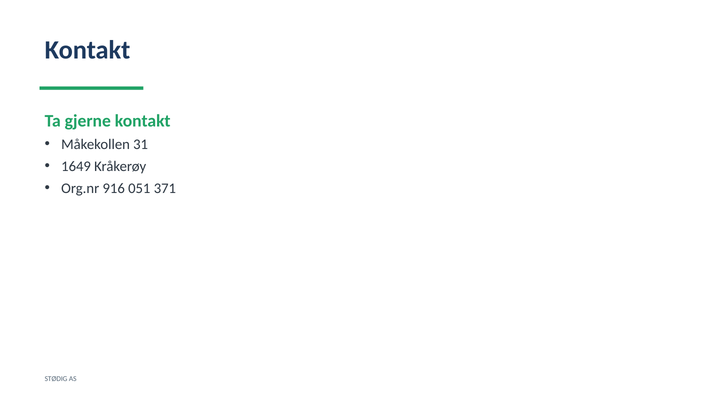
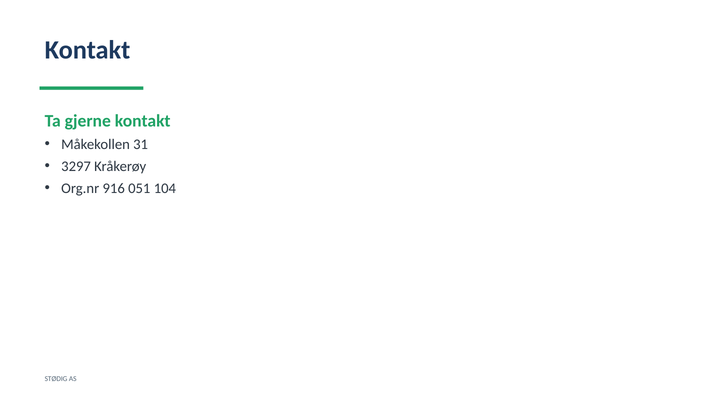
1649: 1649 -> 3297 (76, 167)
371: 371 -> 104 (165, 189)
